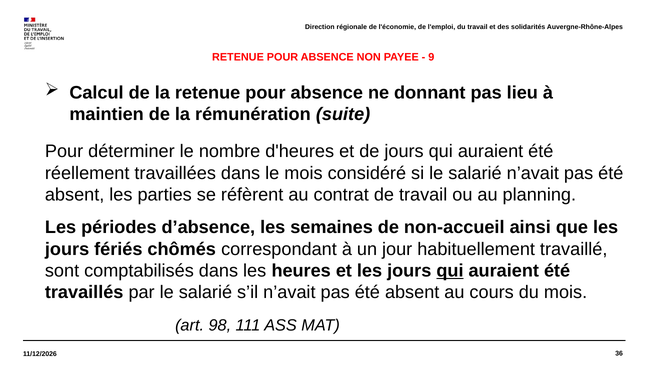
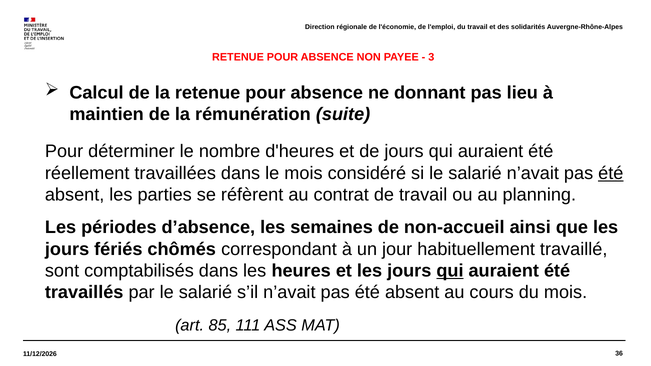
9: 9 -> 3 (431, 57)
été underline: none -> present (611, 173)
98: 98 -> 85 (220, 326)
